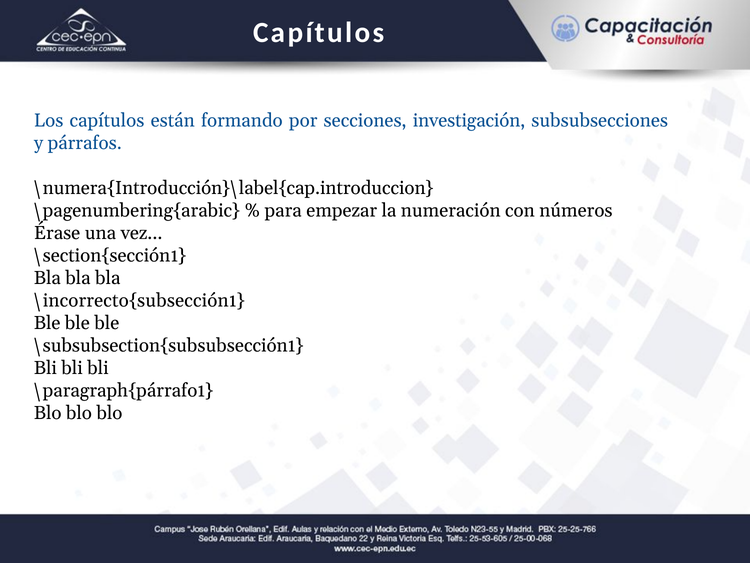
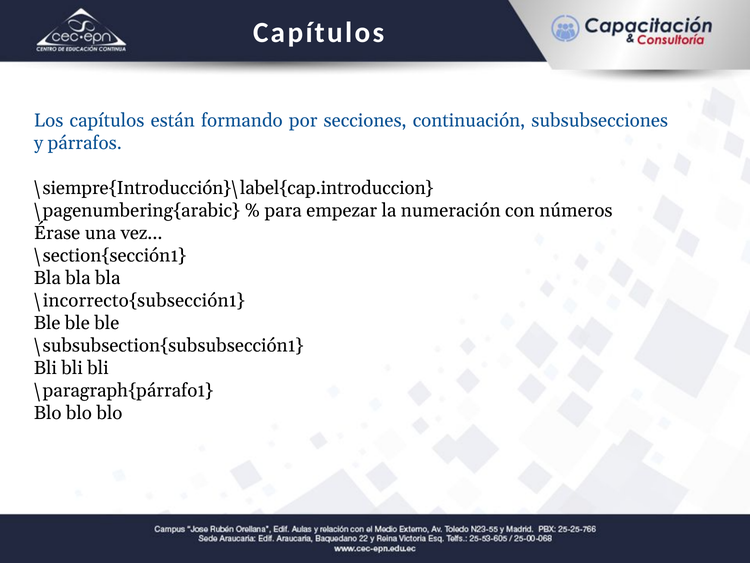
investigación: investigación -> continuación (469, 120)
\numera{Introducción}\label{cap.introduccion: \numera{Introducción}\label{cap.introduccion -> \siempre{Introducción}\label{cap.introduccion (234, 188)
